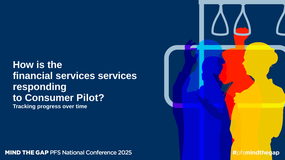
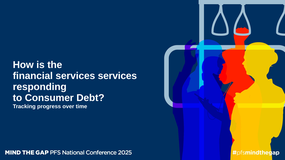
Pilot: Pilot -> Debt (90, 98)
